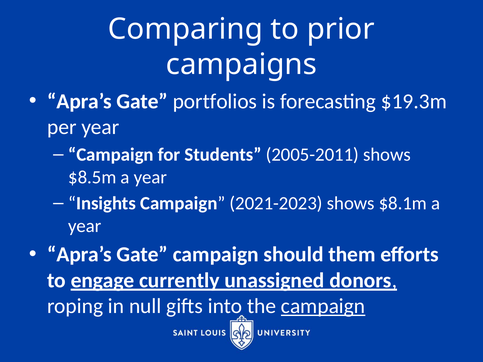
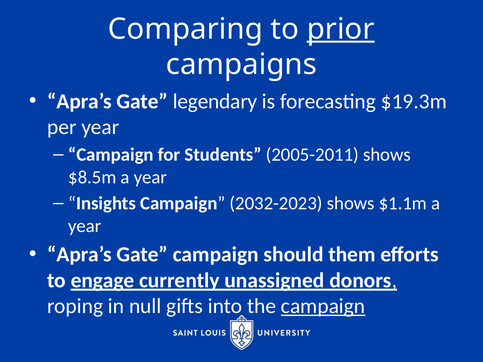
prior underline: none -> present (341, 29)
portfolios: portfolios -> legendary (215, 101)
2021-2023: 2021-2023 -> 2032-2023 (276, 204)
$8.1m: $8.1m -> $1.1m (403, 204)
